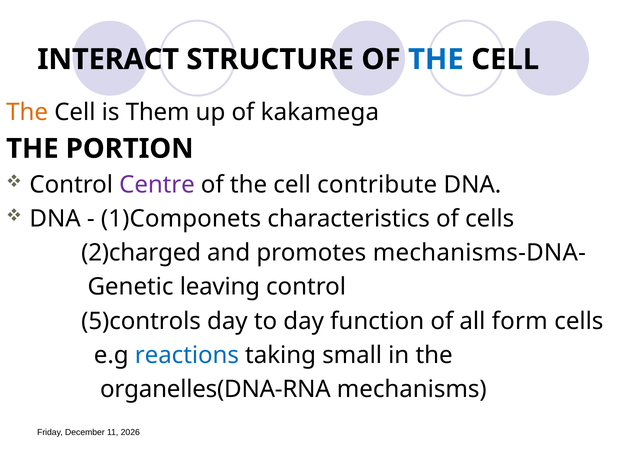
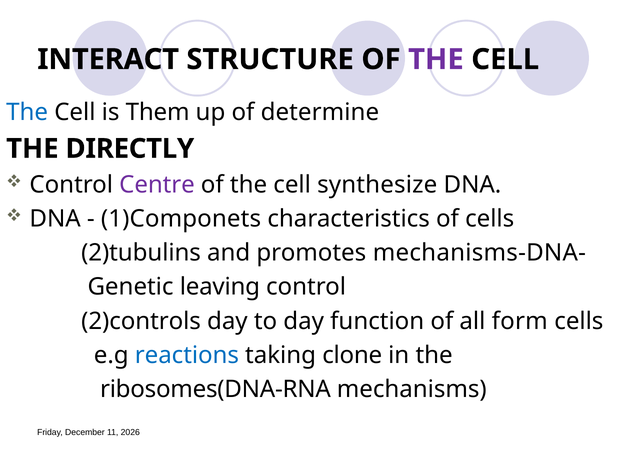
THE colour: blue -> purple (436, 59)
The colour: orange -> blue (27, 112)
kakamega: kakamega -> determine (320, 112)
PORTION: PORTION -> DIRECTLY (130, 149)
contribute: contribute -> synthesize (377, 185)
2)charged: 2)charged -> 2)tubulins (141, 253)
5)controls: 5)controls -> 2)controls (141, 321)
small: small -> clone (352, 355)
organelles(DNA-RNA: organelles(DNA-RNA -> ribosomes(DNA-RNA (215, 389)
